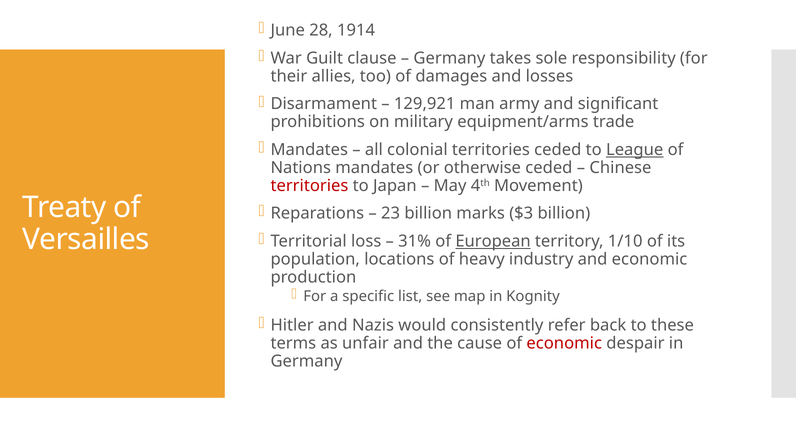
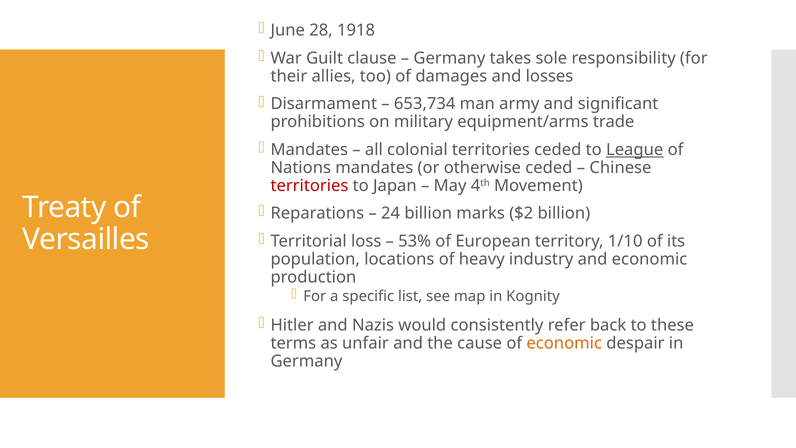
1914: 1914 -> 1918 (356, 30)
129,921: 129,921 -> 653,734 (425, 104)
23: 23 -> 24 (391, 213)
$3: $3 -> $2 (521, 213)
31%: 31% -> 53% (415, 241)
European underline: present -> none (493, 241)
economic colour: red -> orange (564, 343)
